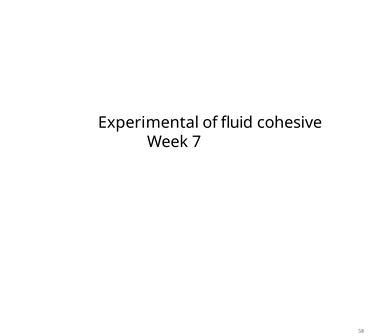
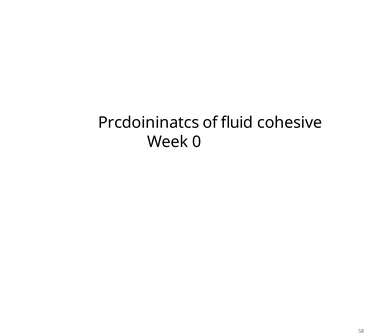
Experimental: Experimental -> Prcdoininatcs (149, 123)
7: 7 -> 0 (197, 142)
